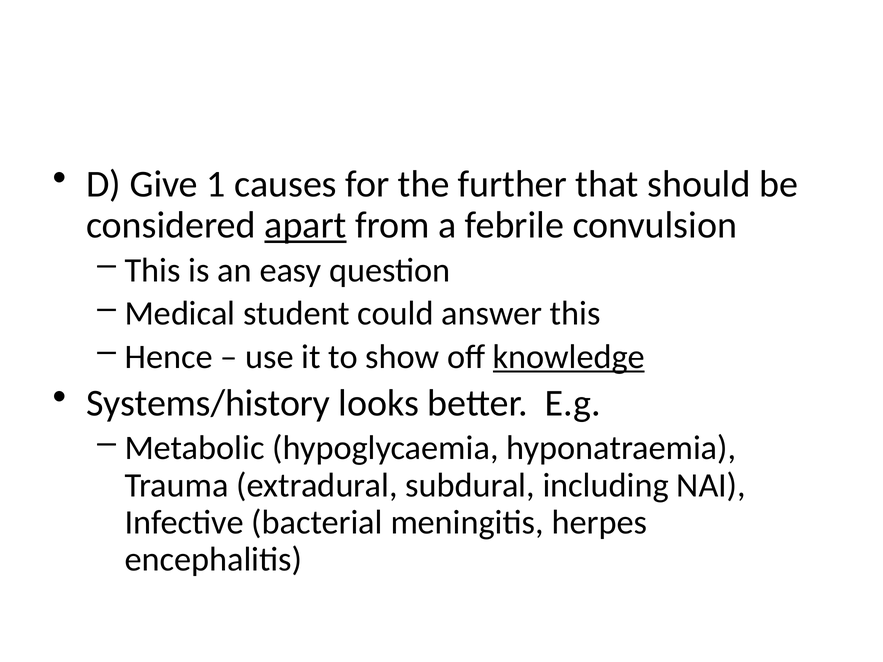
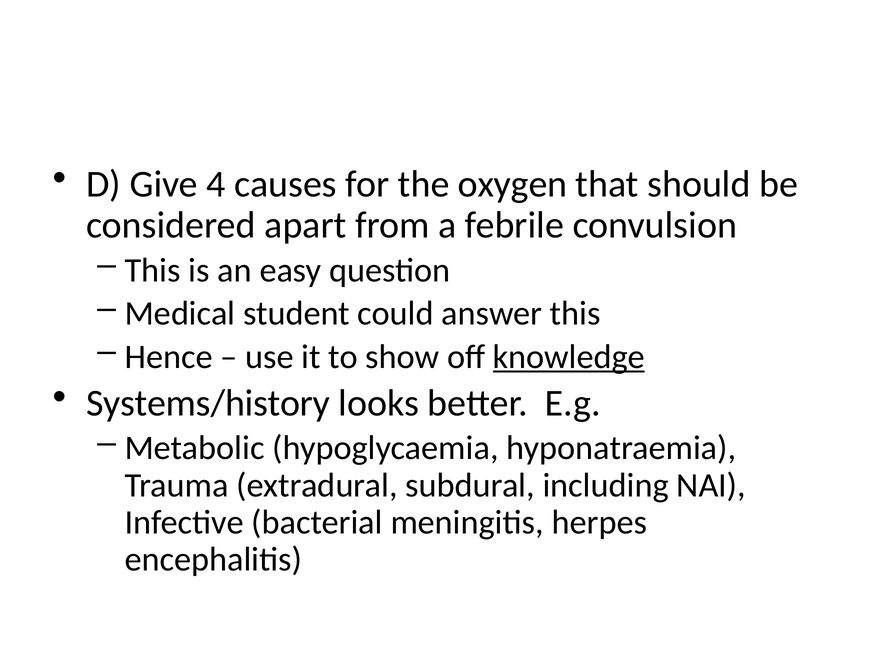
1: 1 -> 4 (216, 184)
further: further -> oxygen (513, 184)
apart underline: present -> none (305, 226)
